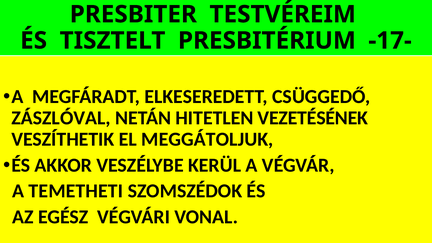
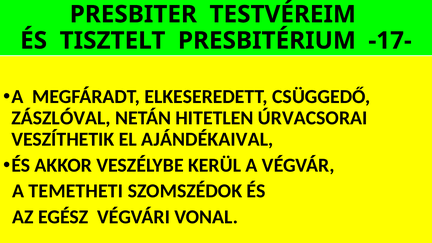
VEZETÉSÉNEK: VEZETÉSÉNEK -> ÚRVACSORAI (313, 118)
MEGGÁTOLJUK: MEGGÁTOLJUK -> AJÁNDÉKAIVAL (207, 139)
